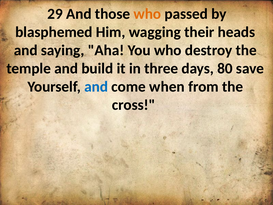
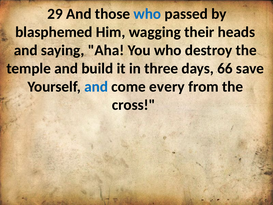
who colour: orange -> blue (147, 14)
80: 80 -> 66 (225, 68)
when: when -> every (167, 87)
